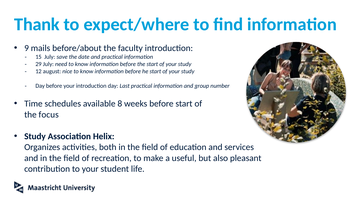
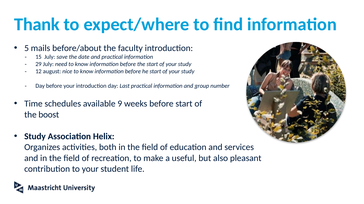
9: 9 -> 5 (27, 48)
8: 8 -> 9 (120, 104)
focus: focus -> boost (49, 115)
